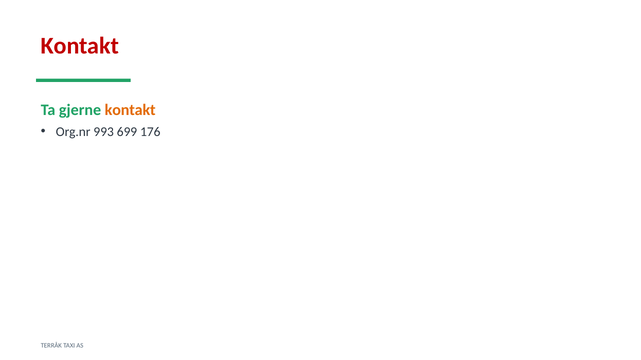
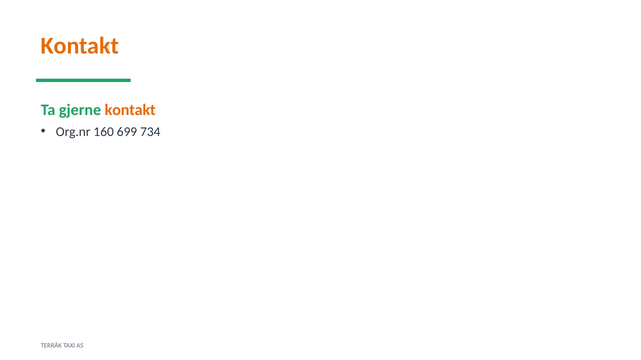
Kontakt colour: red -> orange (80, 46)
993: 993 -> 160 (104, 132)
176: 176 -> 734 (150, 132)
